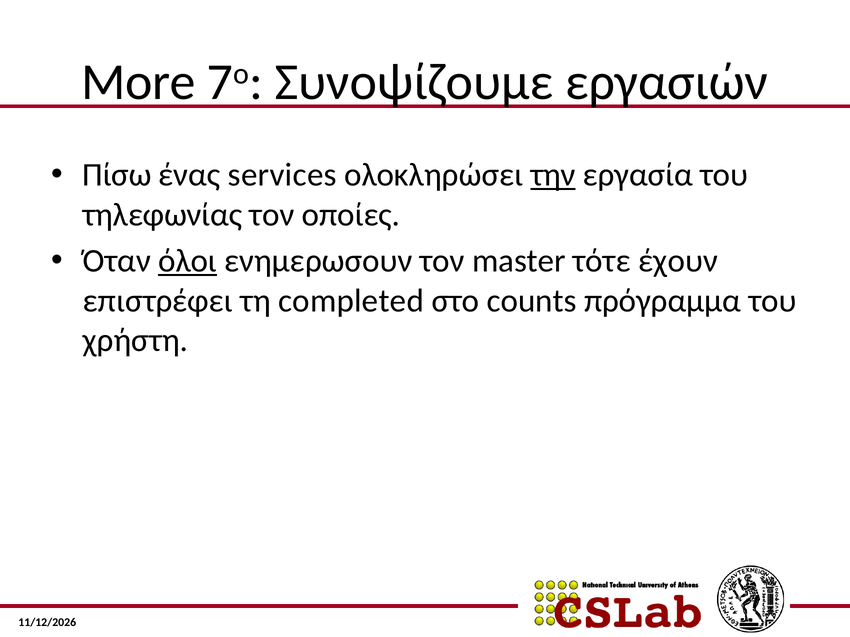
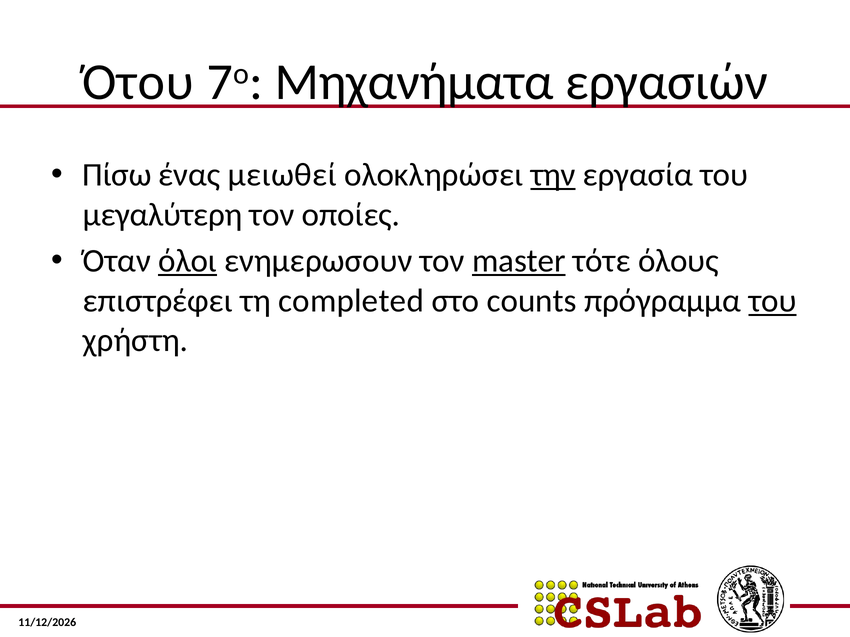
More: More -> Ότου (138, 82)
Συνοψίζουμε: Συνοψίζουμε -> Μηχανήματα (414, 82)
services: services -> μειωθεί (282, 175)
τηλεφωνίας: τηλεφωνίας -> μεγαλύτερη (163, 215)
master underline: none -> present (519, 261)
έχουν: έχουν -> όλους (678, 261)
του underline: none -> present (773, 301)
